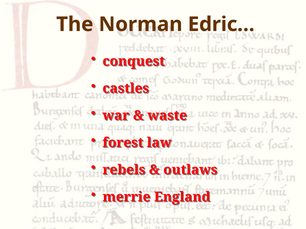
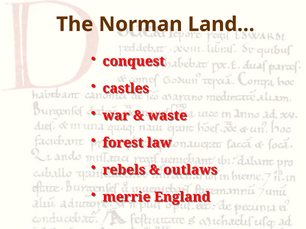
Edric…: Edric… -> Land… (221, 24)
